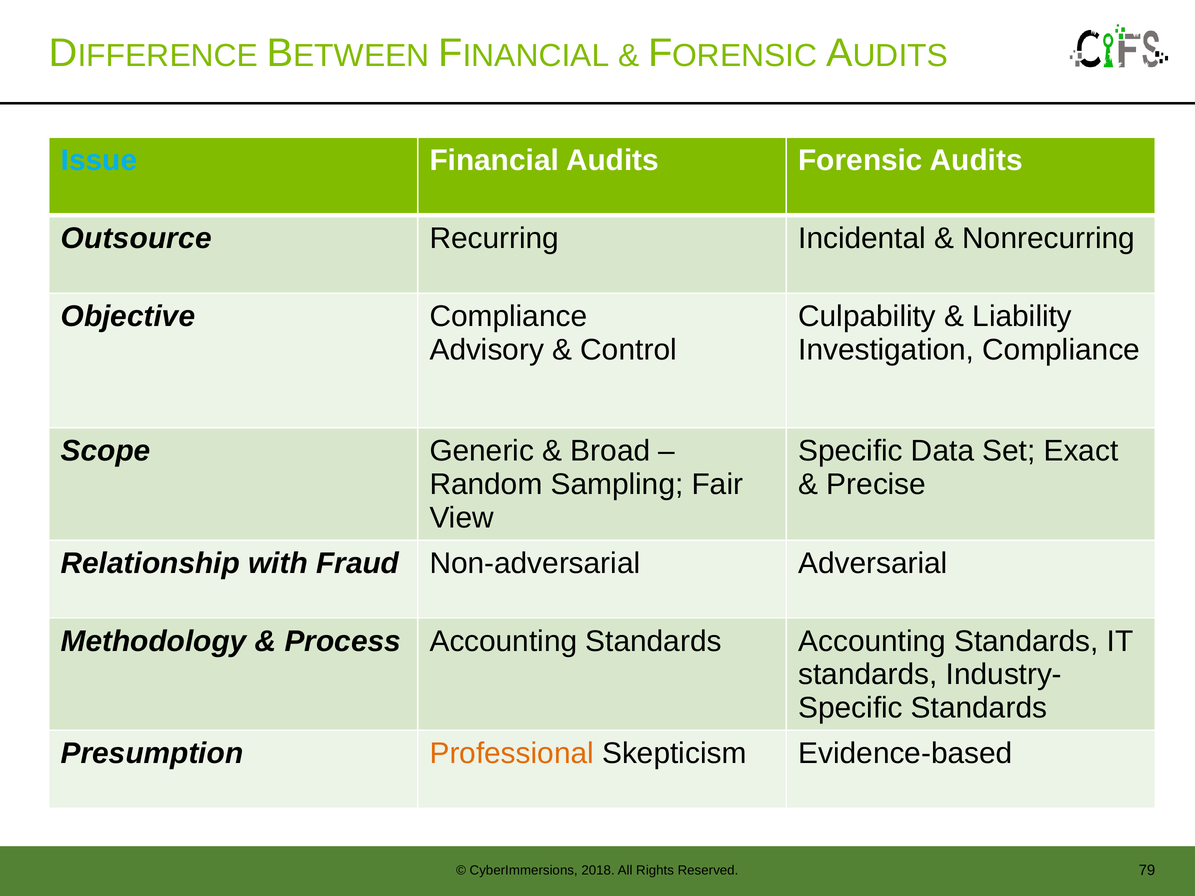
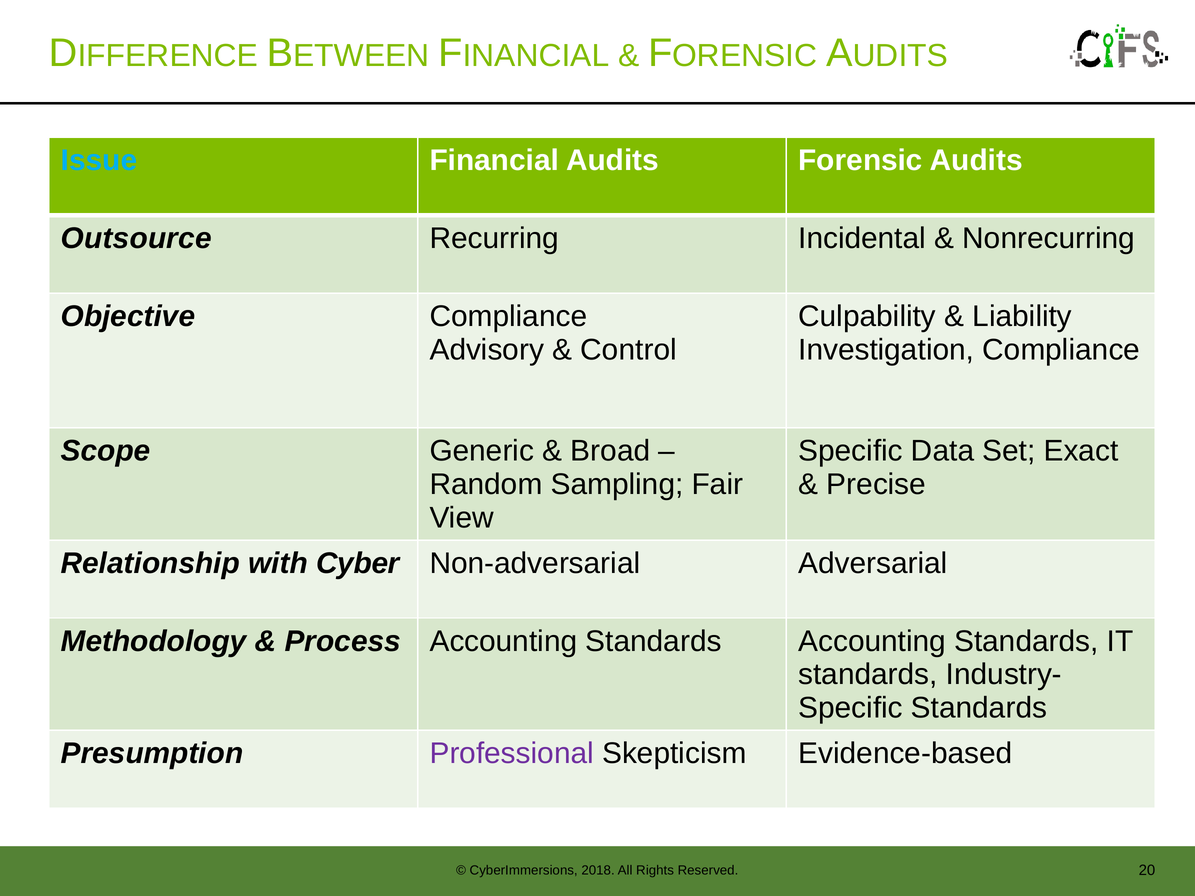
Fraud: Fraud -> Cyber (358, 563)
Professional colour: orange -> purple (512, 754)
79: 79 -> 20 (1147, 871)
